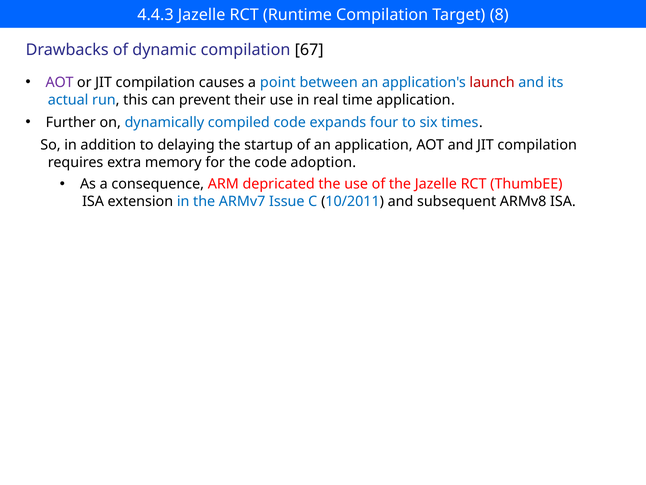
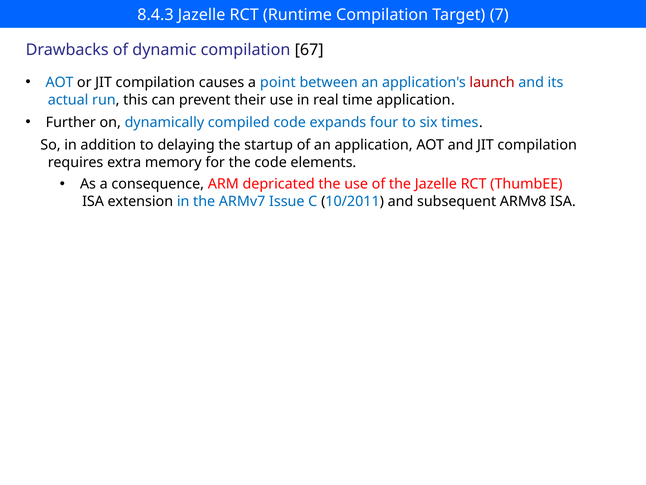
4.4.3: 4.4.3 -> 8.4.3 (155, 15)
8: 8 -> 7 (499, 15)
AOT colour: purple -> blue (60, 83)
adoption: adoption -> elements (323, 162)
